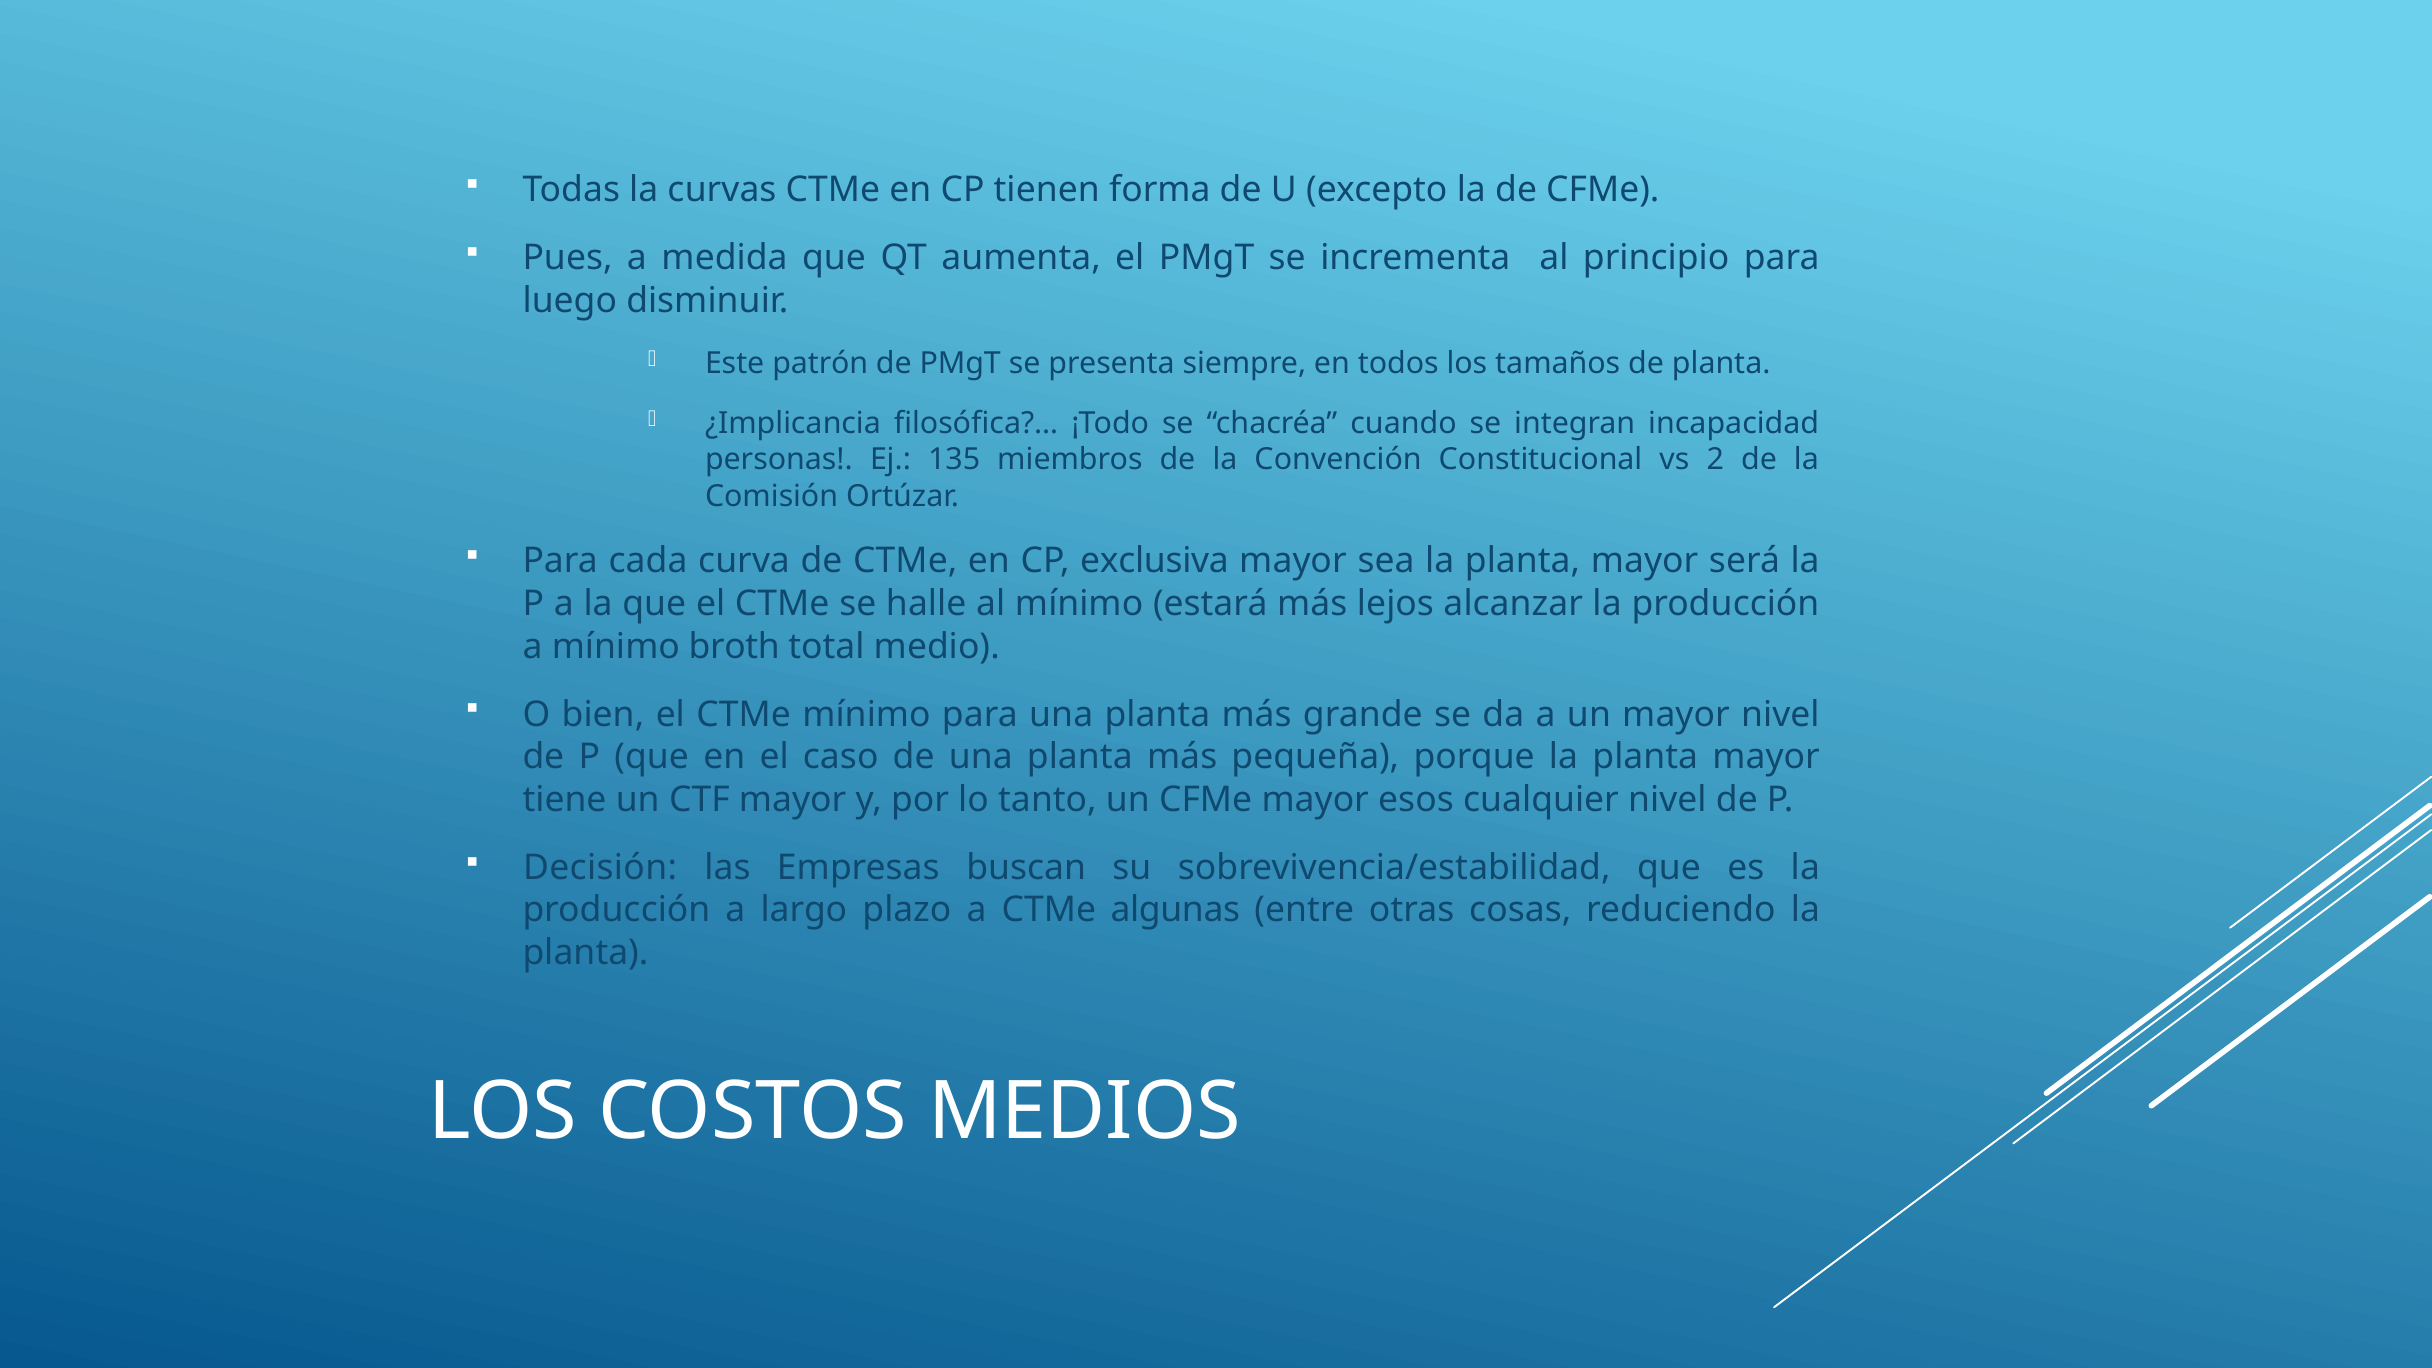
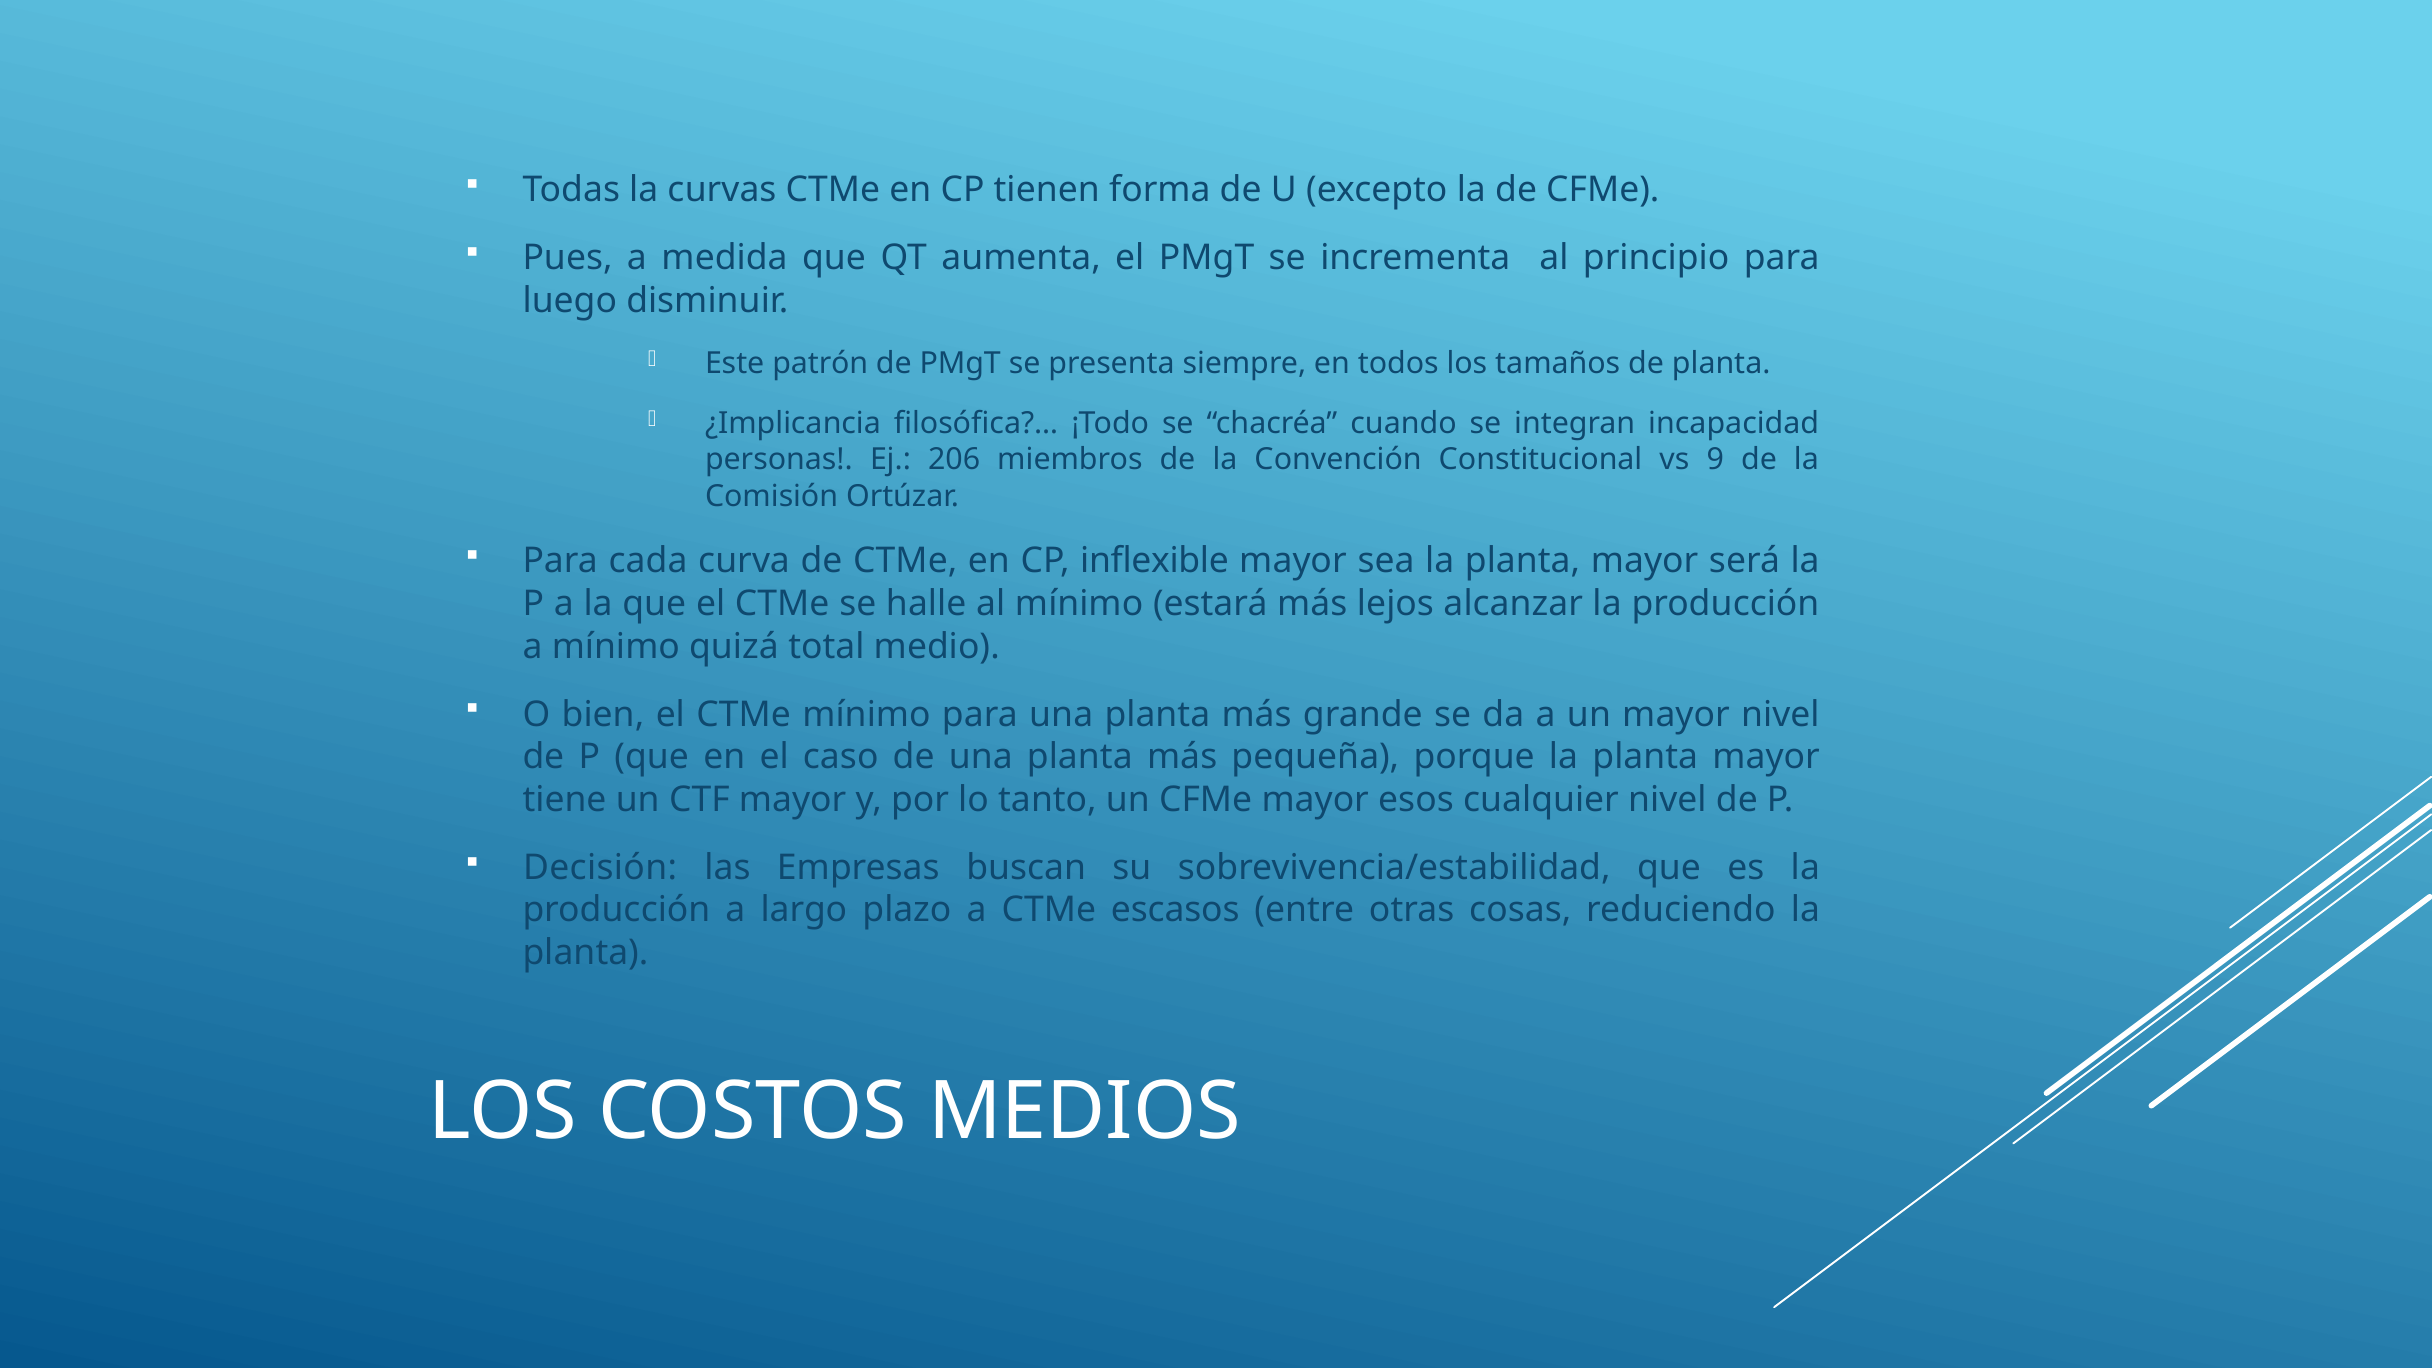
135: 135 -> 206 (954, 460)
2: 2 -> 9 (1715, 460)
exclusiva: exclusiva -> inflexible (1154, 561)
broth: broth -> quizá (734, 646)
algunas: algunas -> escasos (1175, 910)
